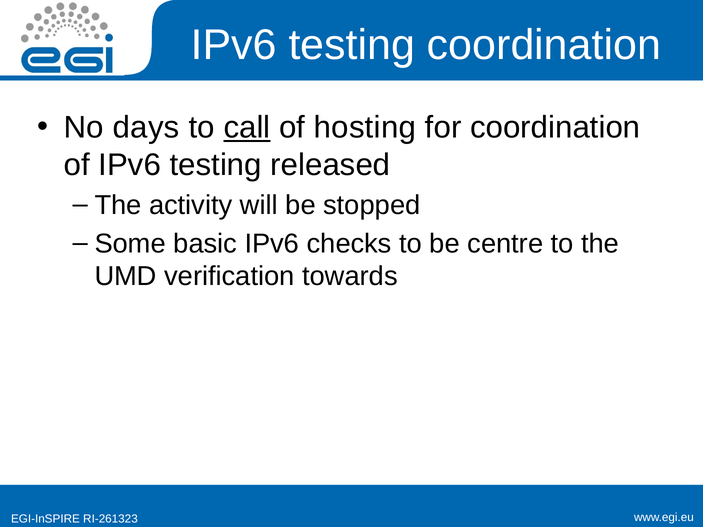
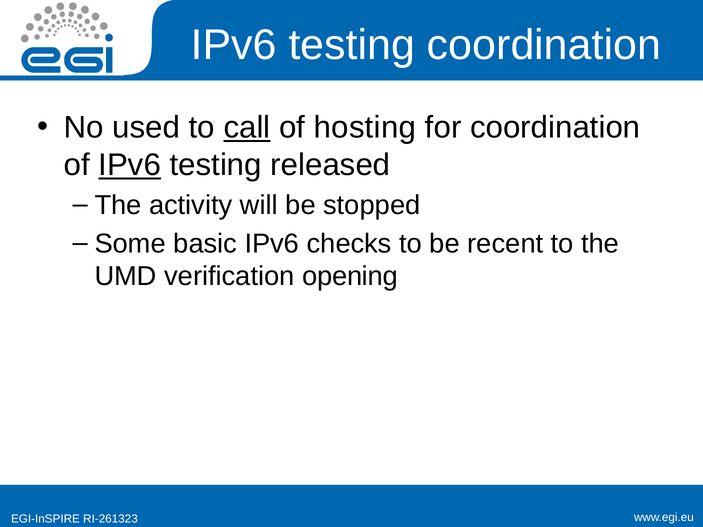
days: days -> used (146, 128)
IPv6 underline: none -> present (130, 165)
centre: centre -> recent (505, 244)
towards: towards -> opening (350, 277)
